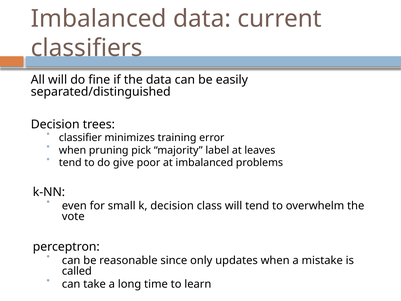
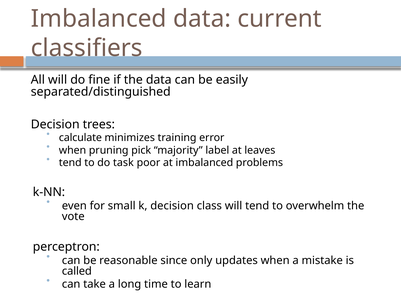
classifier: classifier -> calculate (80, 137)
give: give -> task (123, 163)
